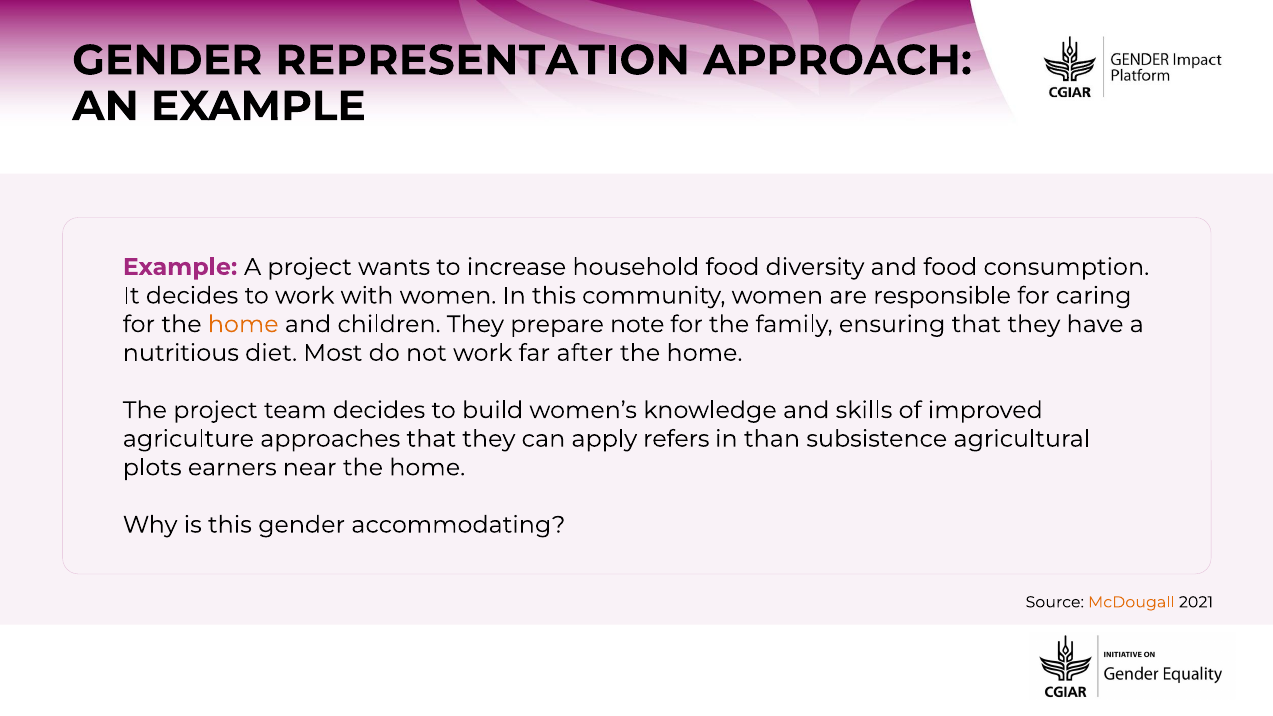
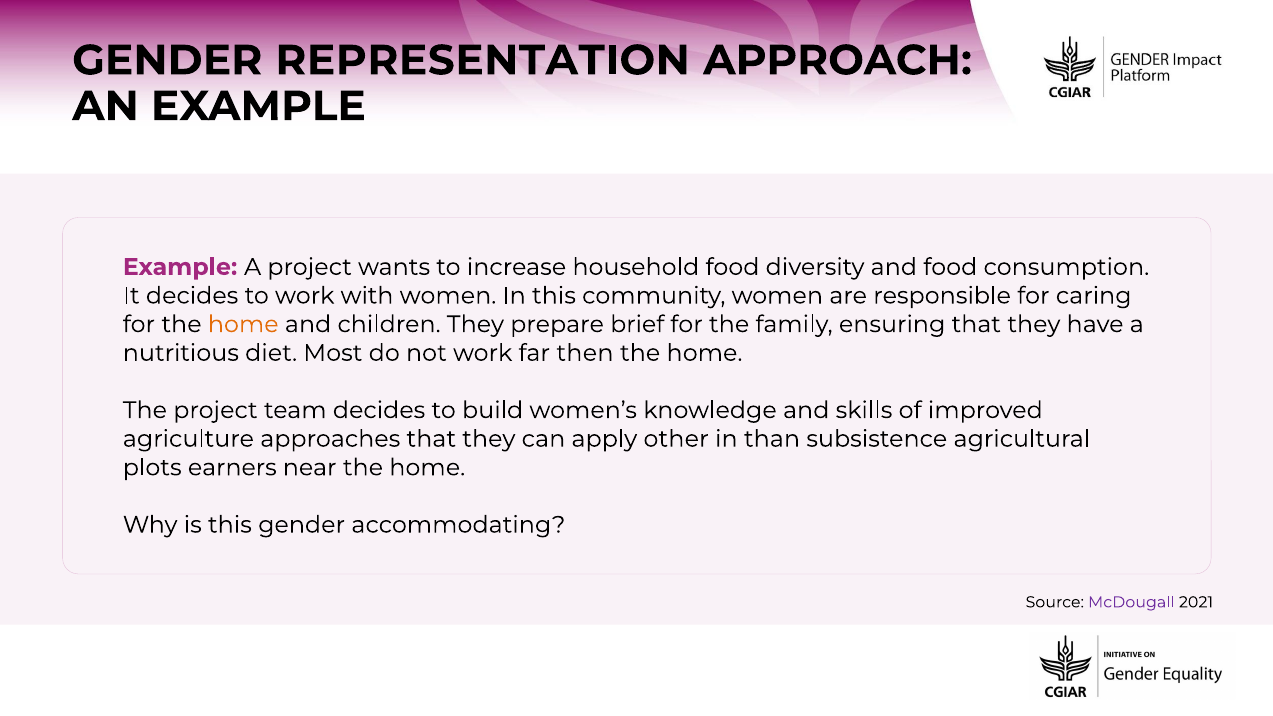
note: note -> brief (637, 324)
after: after -> then (585, 353)
refers: refers -> other (676, 439)
McDougall colour: orange -> purple (1131, 602)
